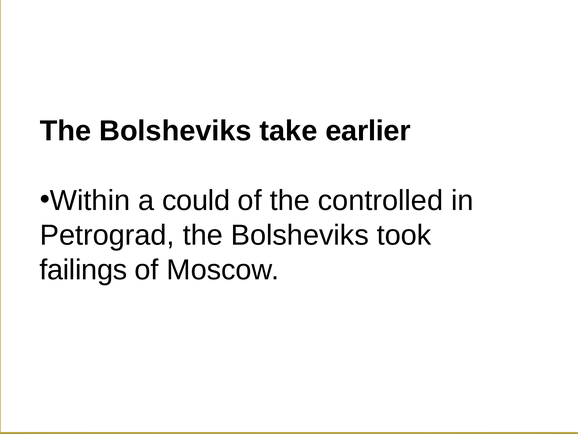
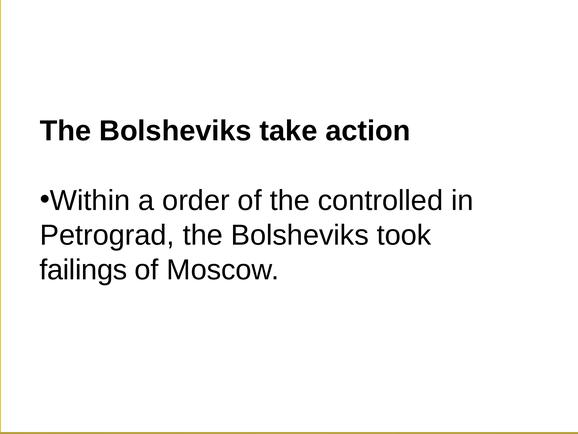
earlier: earlier -> action (368, 131)
could: could -> order (196, 200)
